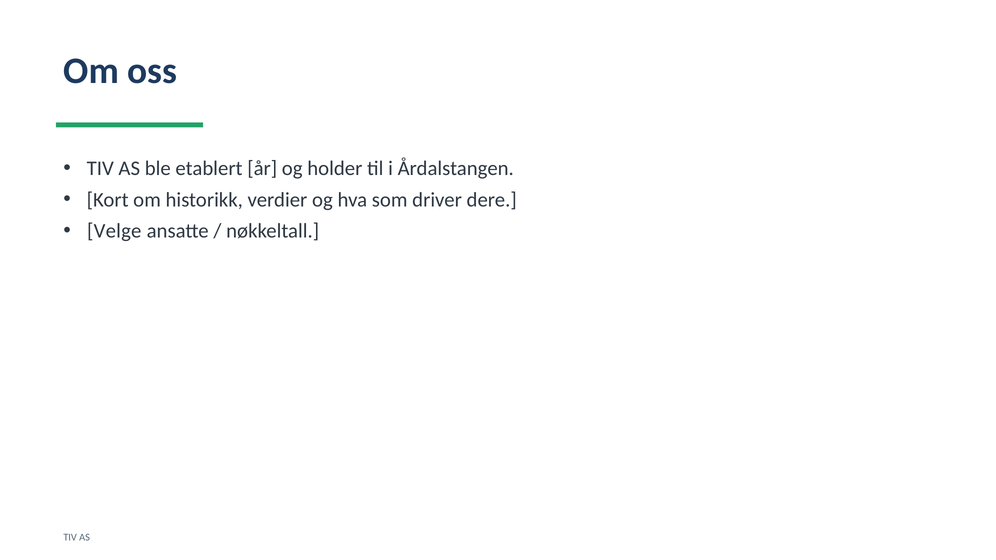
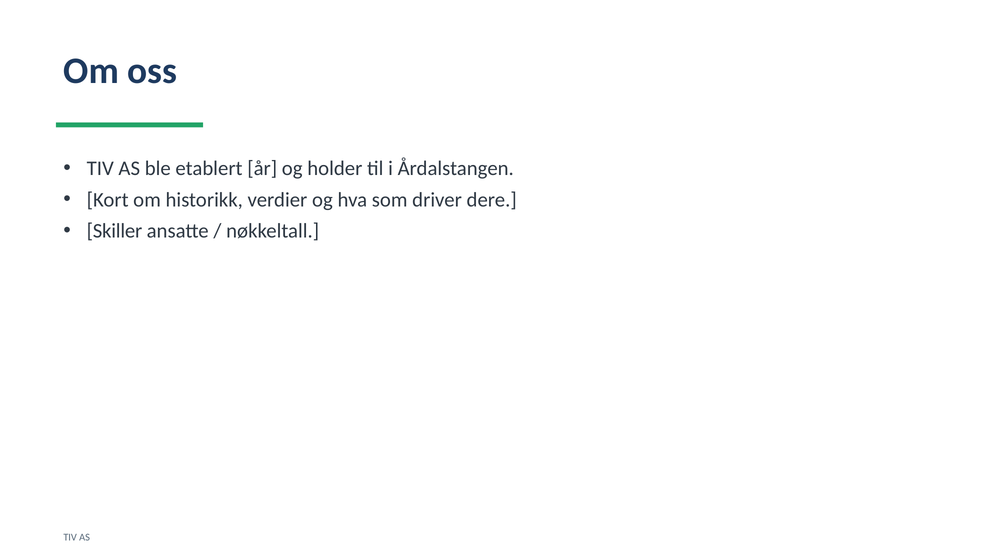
Velge: Velge -> Skiller (114, 231)
